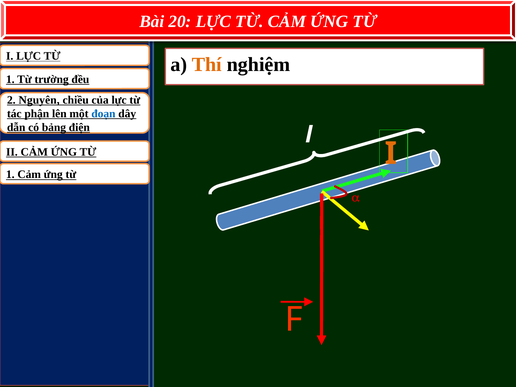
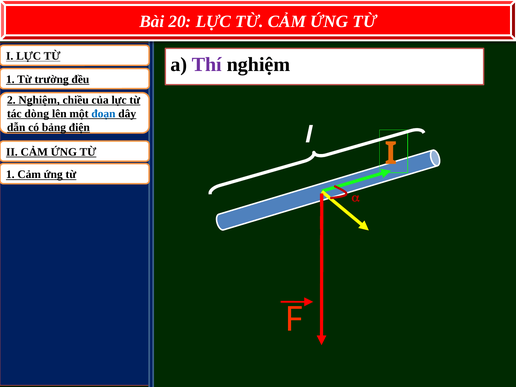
Thí colour: orange -> purple (207, 64)
2 Nguyên: Nguyên -> Nghiệm (39, 100)
phận: phận -> dòng (37, 114)
